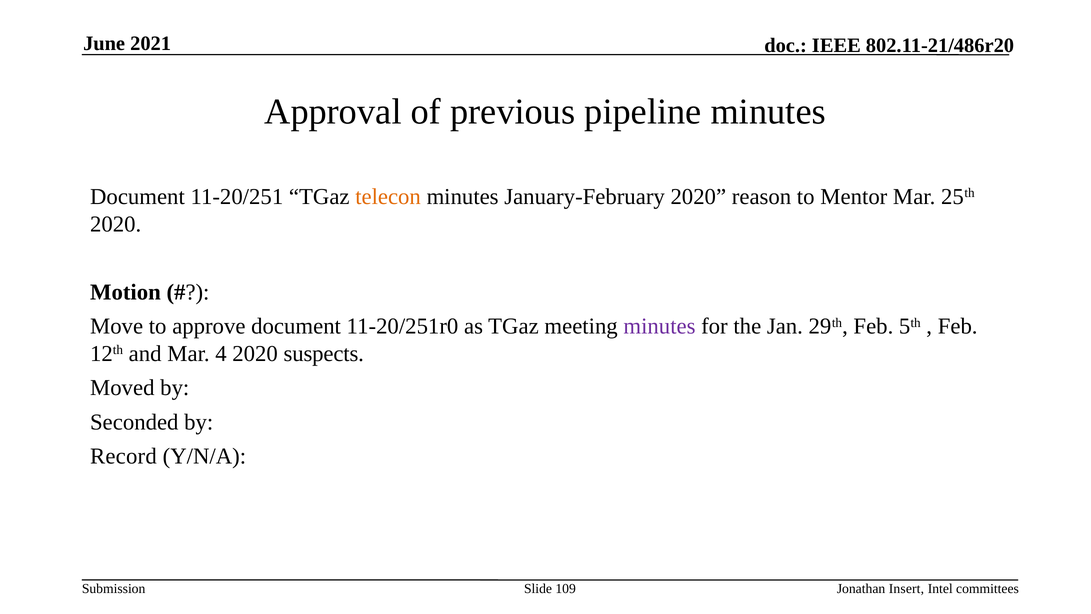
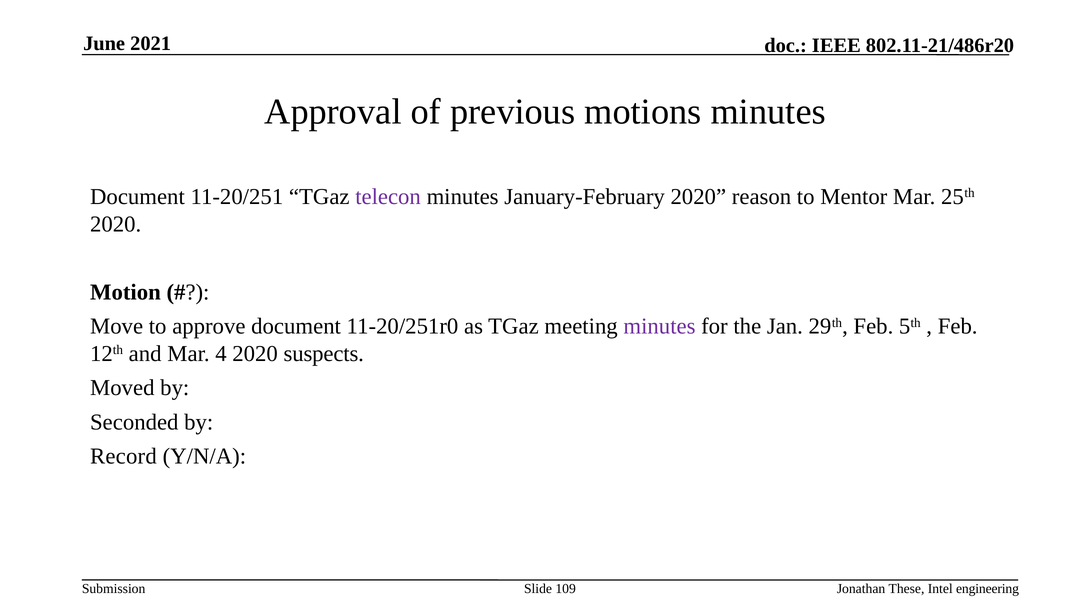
pipeline: pipeline -> motions (643, 112)
telecon colour: orange -> purple (388, 197)
Insert: Insert -> These (907, 589)
committees: committees -> engineering (988, 589)
